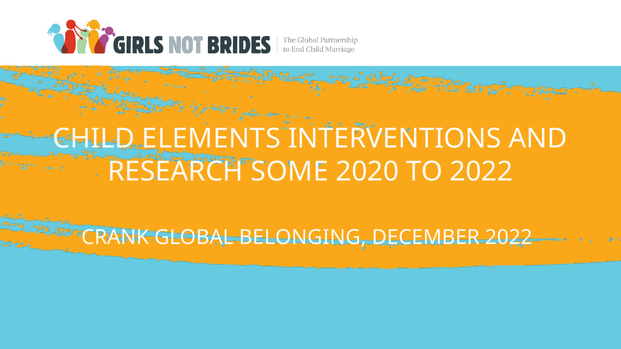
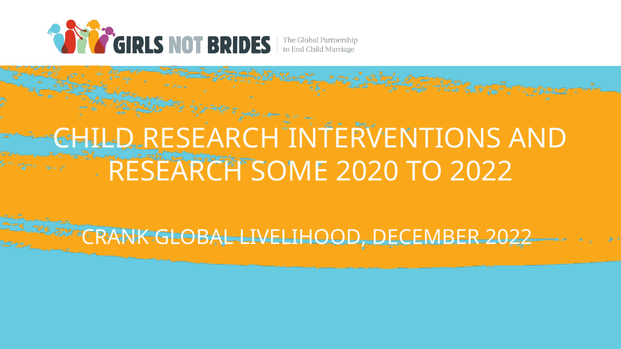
CHILD ELEMENTS: ELEMENTS -> RESEARCH (211, 139)
BELONGING: BELONGING -> LIVELIHOOD (303, 238)
